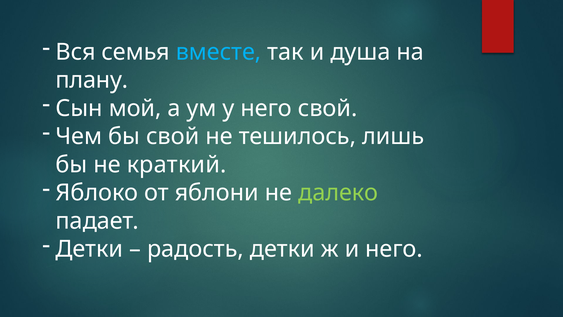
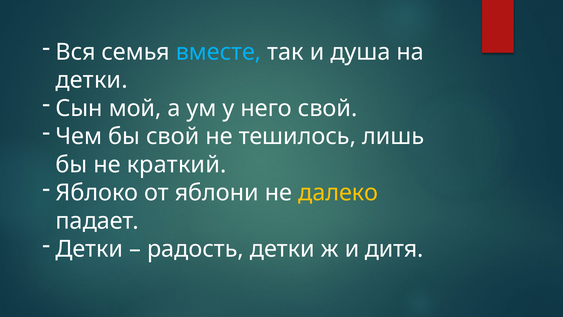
плану: плану -> детки (92, 80)
далеко colour: light green -> yellow (338, 193)
и него: него -> дитя (394, 249)
